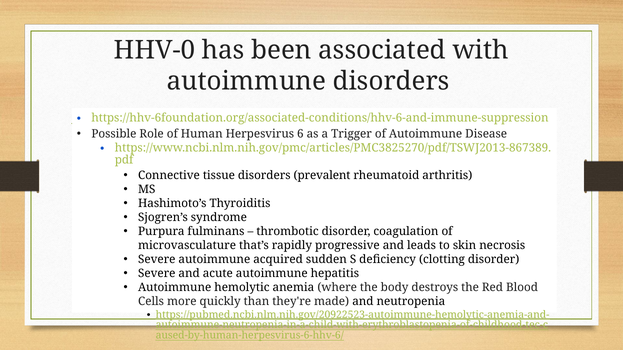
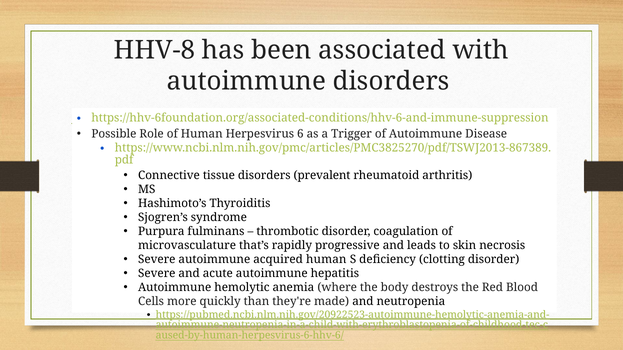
HHV-0: HHV-0 -> HHV-8 (155, 50)
acquired sudden: sudden -> human (326, 260)
